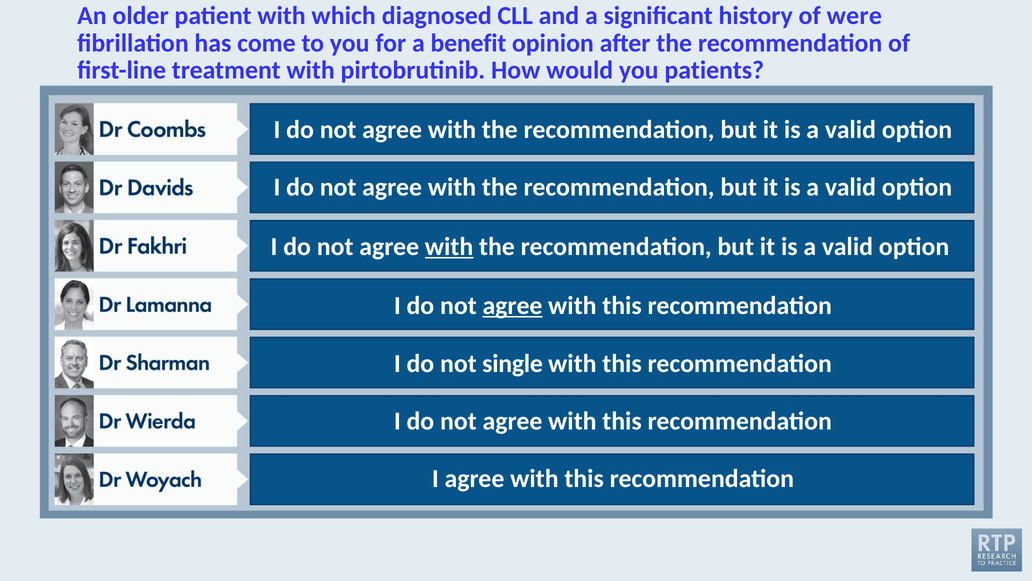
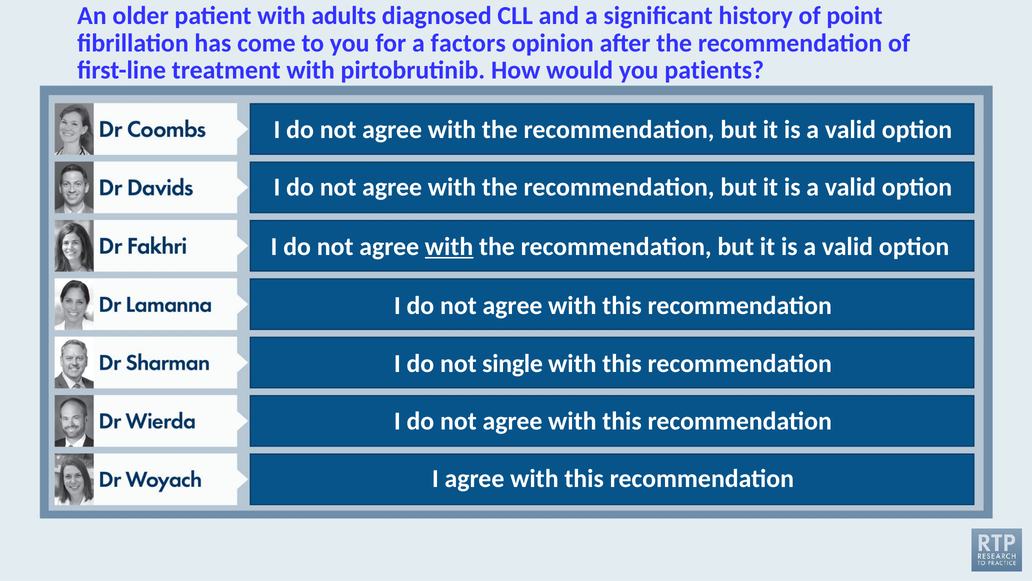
which: which -> adults (344, 16)
were: were -> point (855, 16)
benefit: benefit -> factors (468, 43)
agree underline: present -> none (512, 305)
